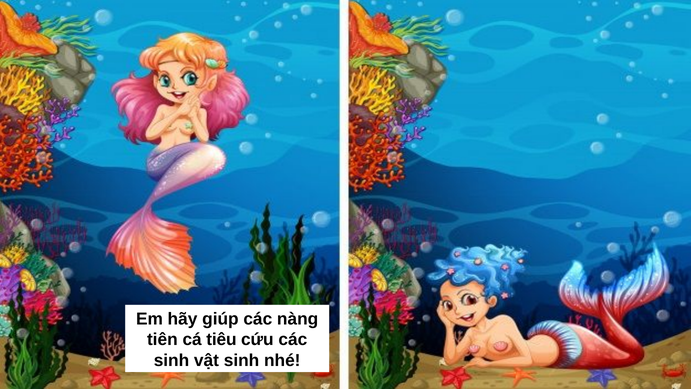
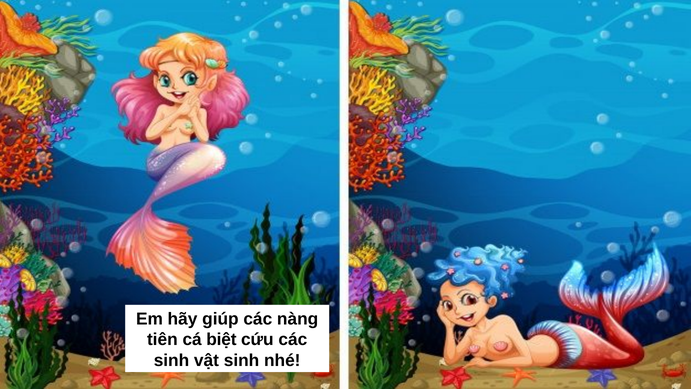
tiêu: tiêu -> biệt (221, 339)
